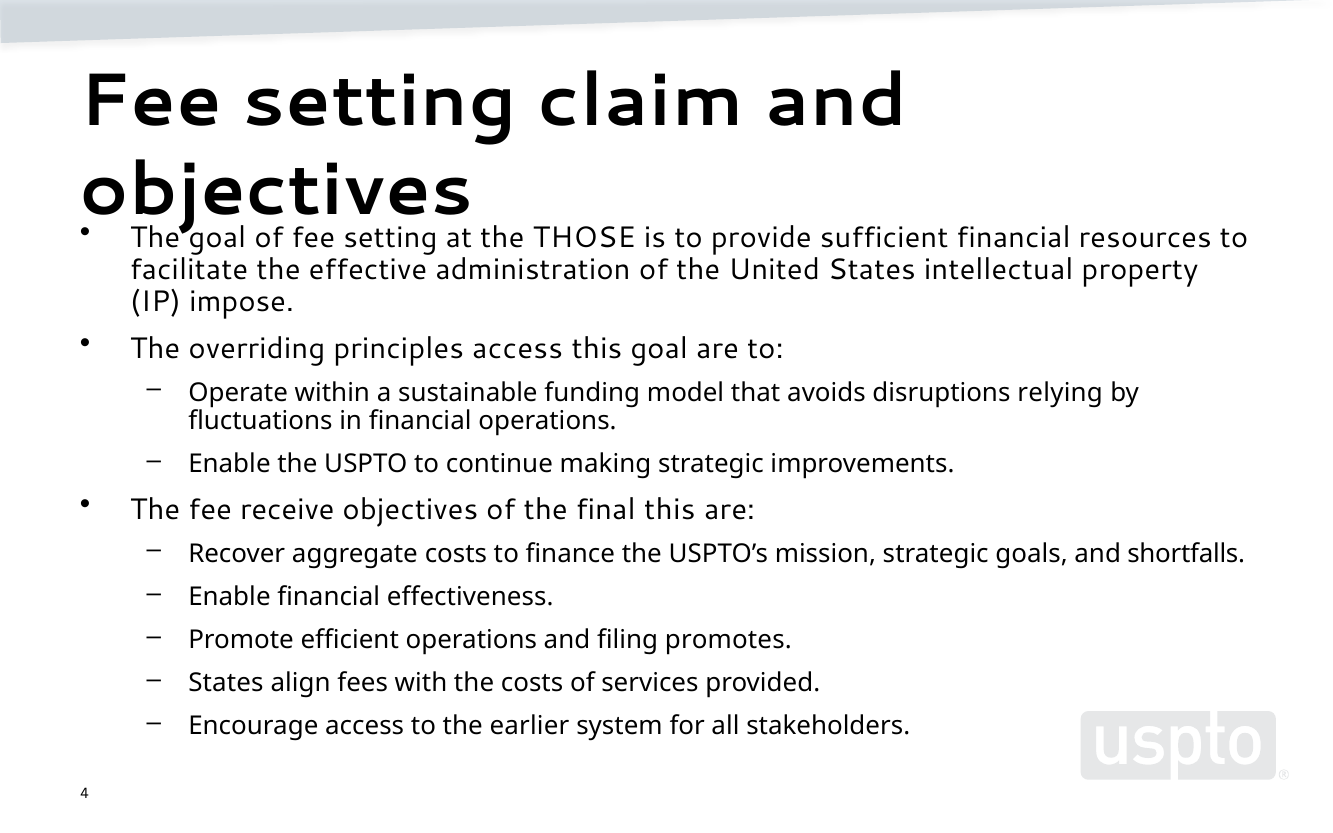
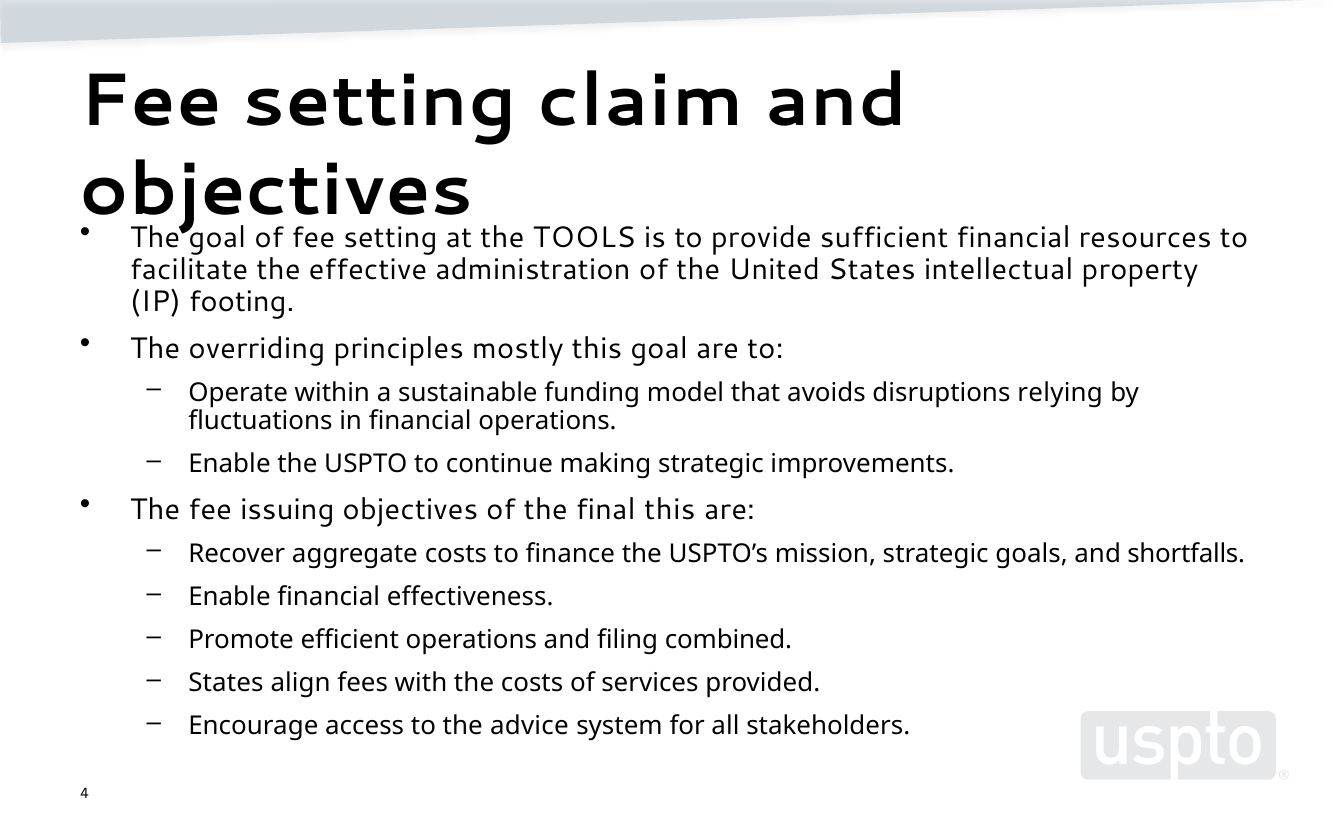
THOSE: THOSE -> TOOLS (584, 238)
impose: impose -> footing (242, 301)
principles access: access -> mostly (518, 348)
receive: receive -> issuing (287, 509)
promotes: promotes -> combined (729, 640)
earlier: earlier -> advice (529, 726)
